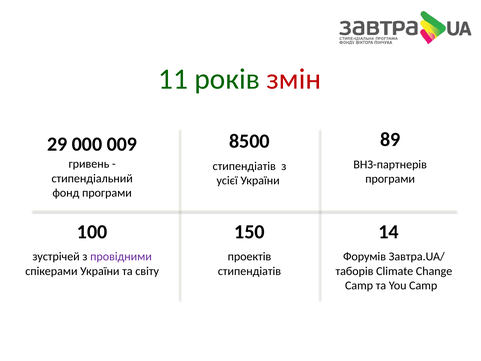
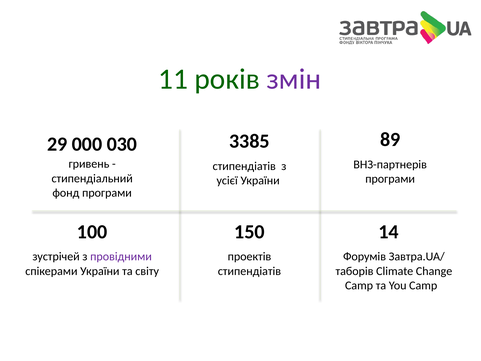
змін colour: red -> purple (294, 79)
8500: 8500 -> 3385 (249, 141)
009: 009 -> 030 (122, 144)
